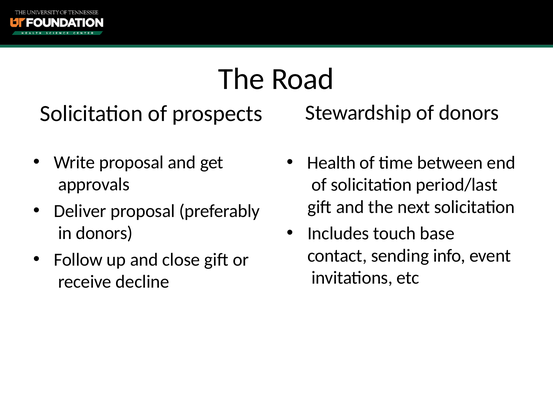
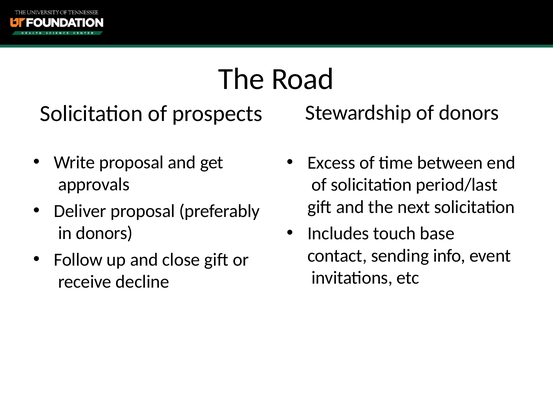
Health: Health -> Excess (331, 163)
